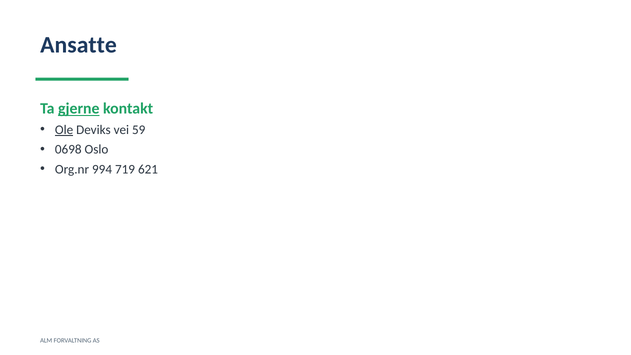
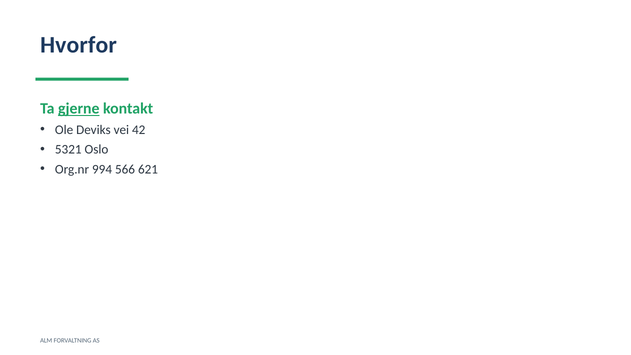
Ansatte: Ansatte -> Hvorfor (78, 45)
Ole underline: present -> none (64, 130)
59: 59 -> 42 (139, 130)
0698: 0698 -> 5321 (68, 149)
719: 719 -> 566 (125, 169)
